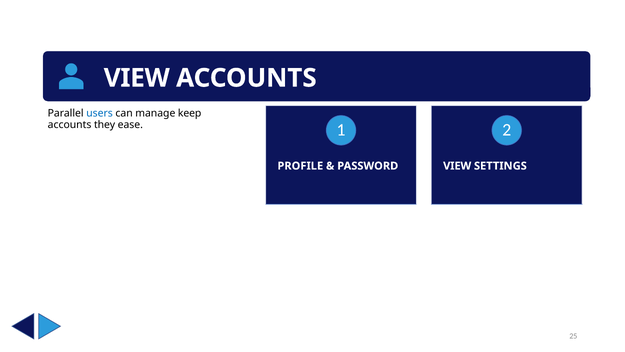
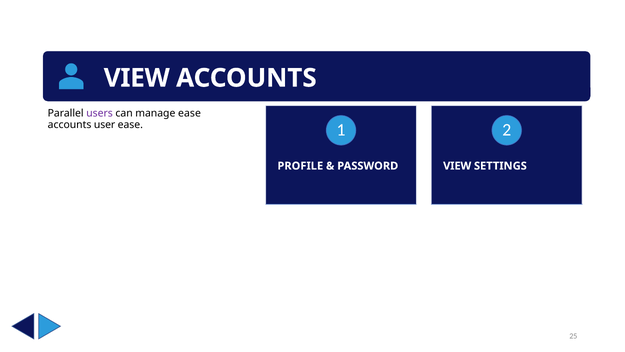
users colour: blue -> purple (100, 113)
manage keep: keep -> ease (190, 113)
they: they -> user (105, 125)
